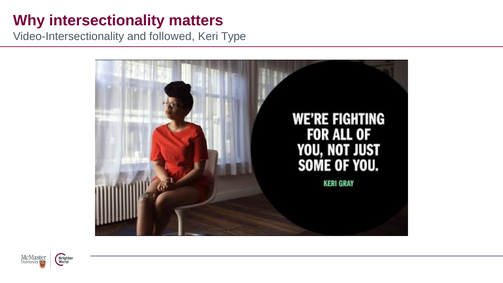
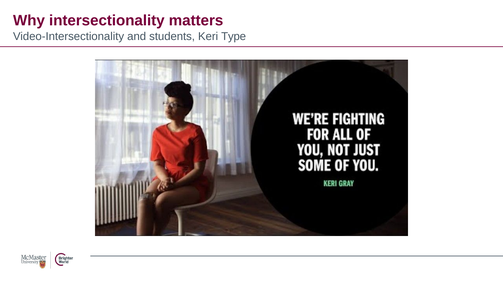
followed: followed -> students (172, 36)
